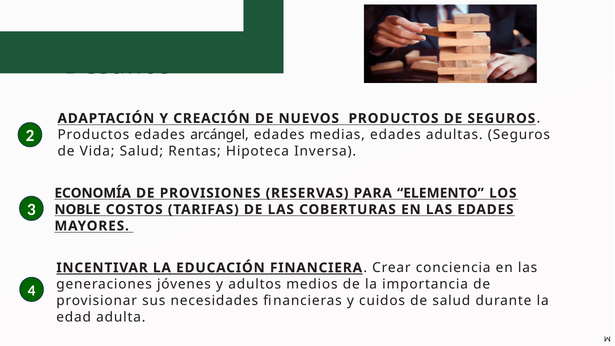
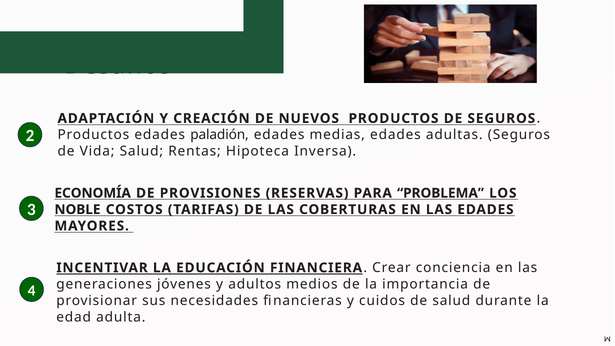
arcángel: arcángel -> paladión (220, 135)
ELEMENTO: ELEMENTO -> PROBLEMA (441, 193)
